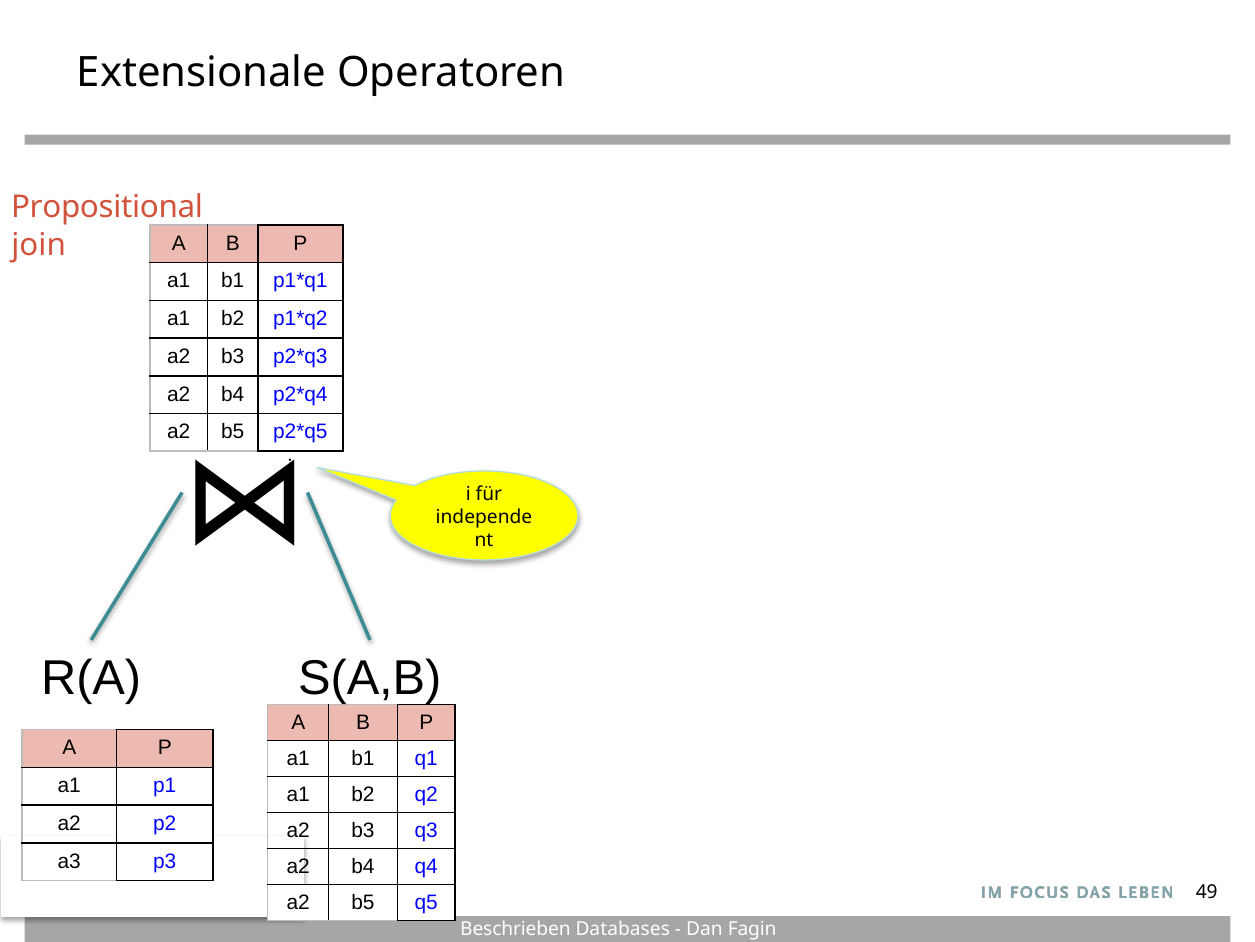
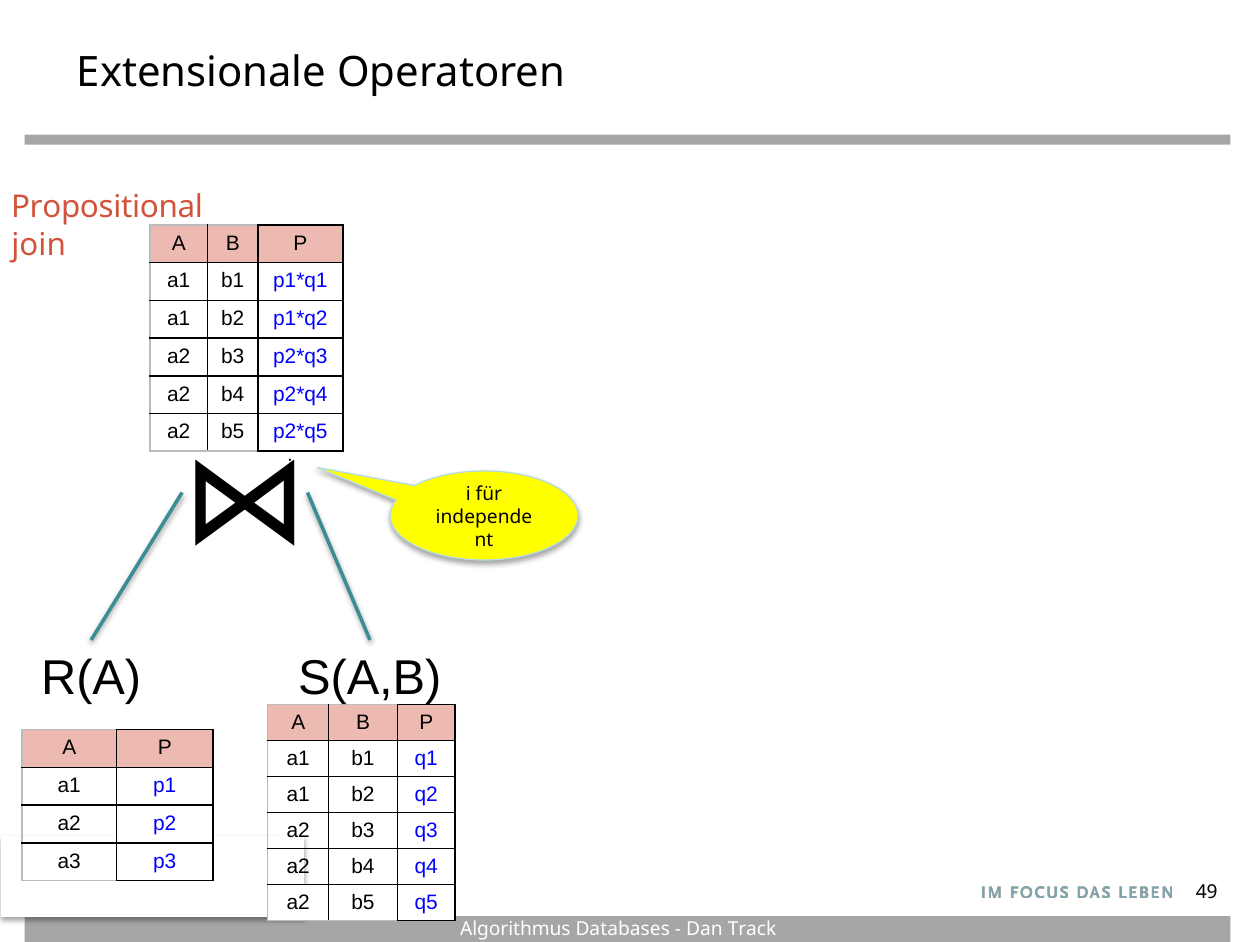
Beschrieben: Beschrieben -> Algorithmus (515, 928)
Fagin: Fagin -> Track (752, 928)
